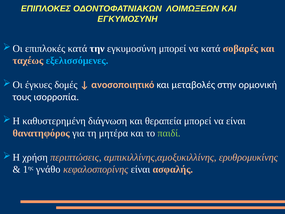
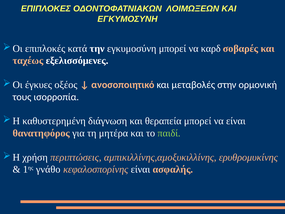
να κατά: κατά -> καρδ (211, 48)
εξελισσόμενες colour: light blue -> white (77, 61)
δομές: δομές -> οξέος (66, 85)
